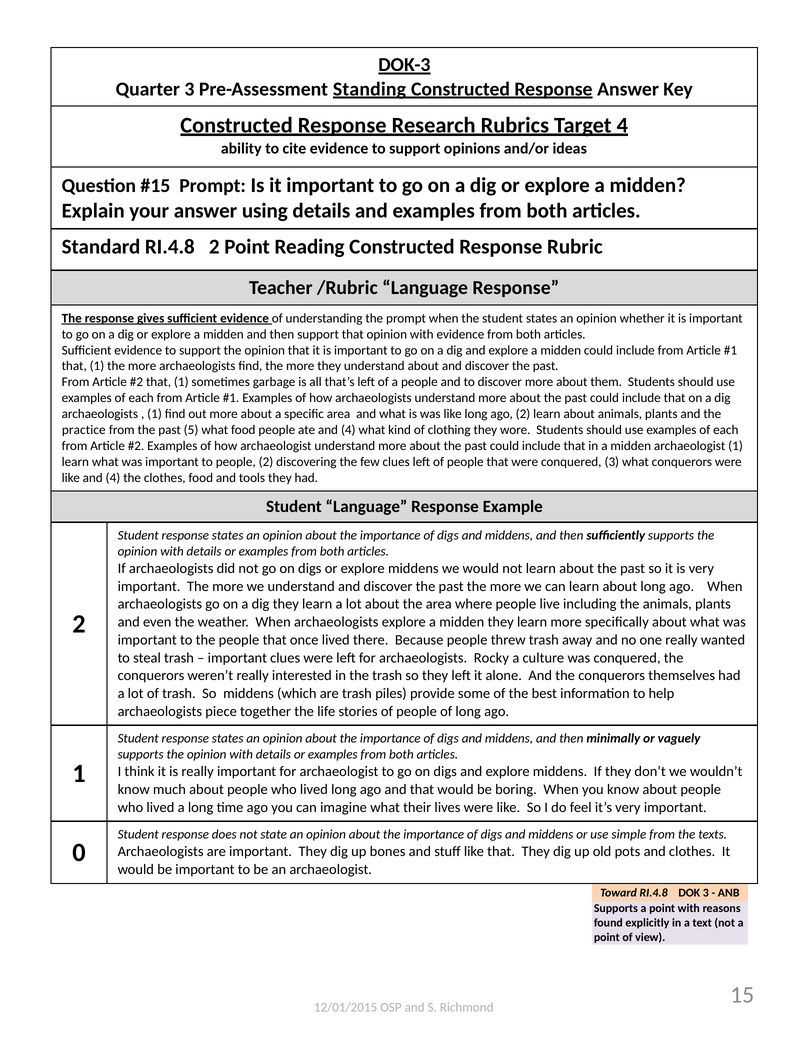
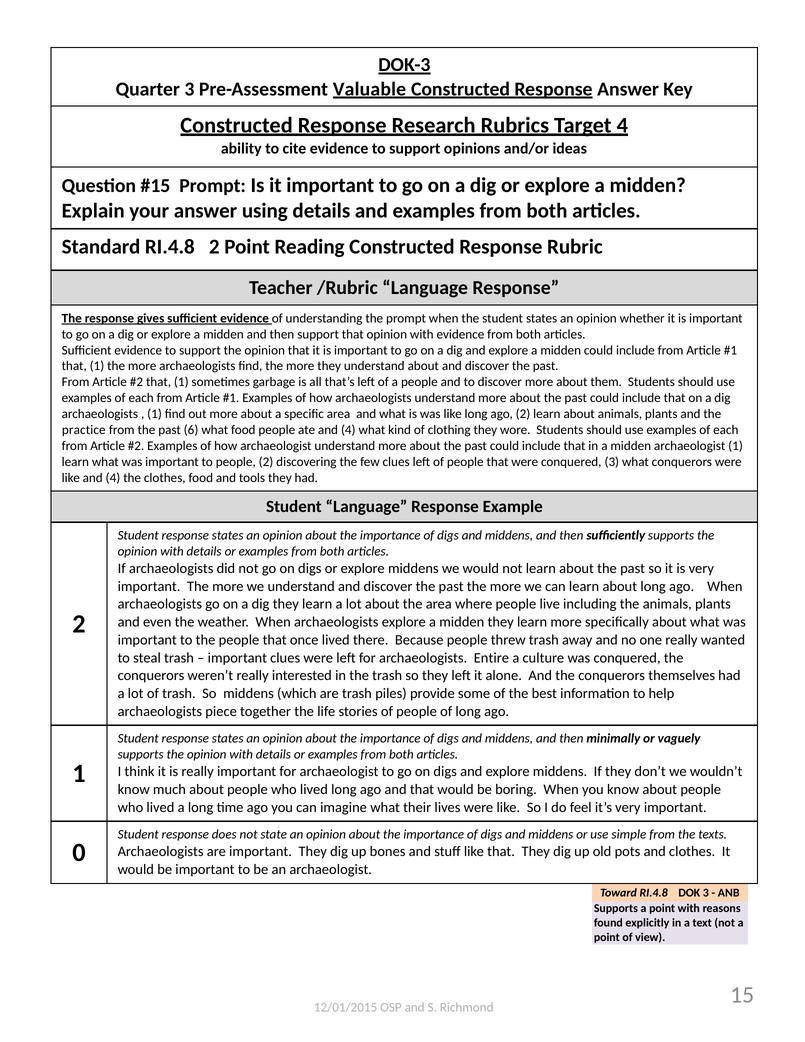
Standing: Standing -> Valuable (370, 89)
5: 5 -> 6 (191, 430)
Rocky: Rocky -> Entire (491, 658)
